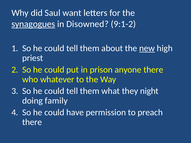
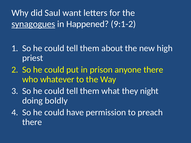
Disowned: Disowned -> Happened (88, 24)
new underline: present -> none (147, 48)
family: family -> boldly (56, 101)
